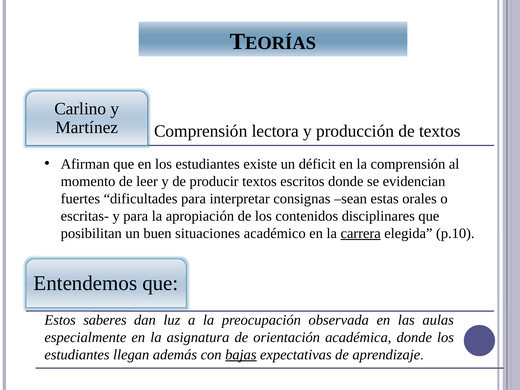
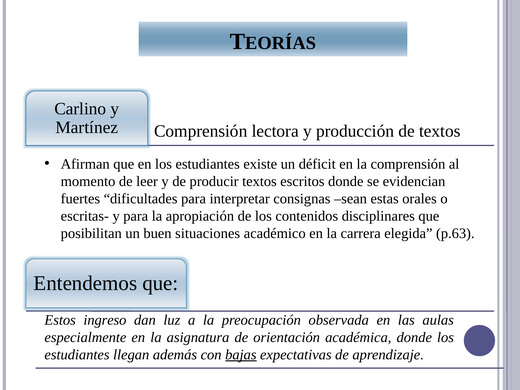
carrera underline: present -> none (361, 233)
p.10: p.10 -> p.63 (455, 233)
saberes: saberes -> ingreso (105, 320)
